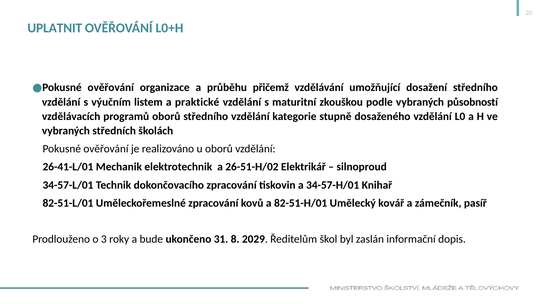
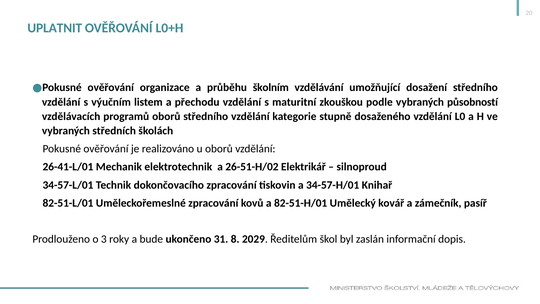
přičemž: přičemž -> školním (271, 87)
praktické: praktické -> přechodu (197, 102)
